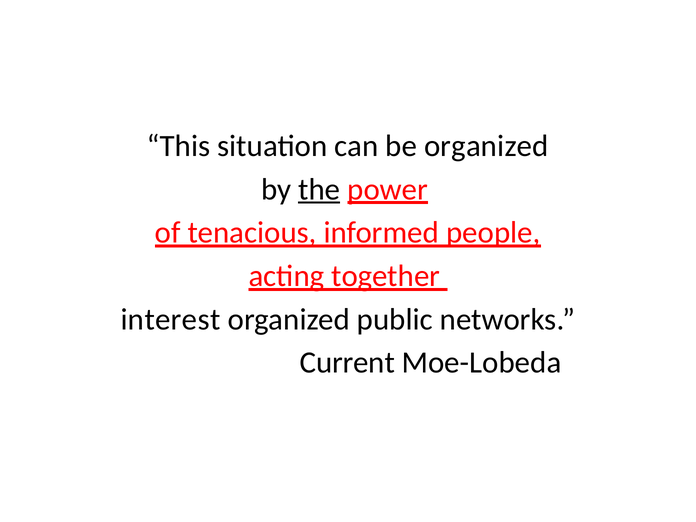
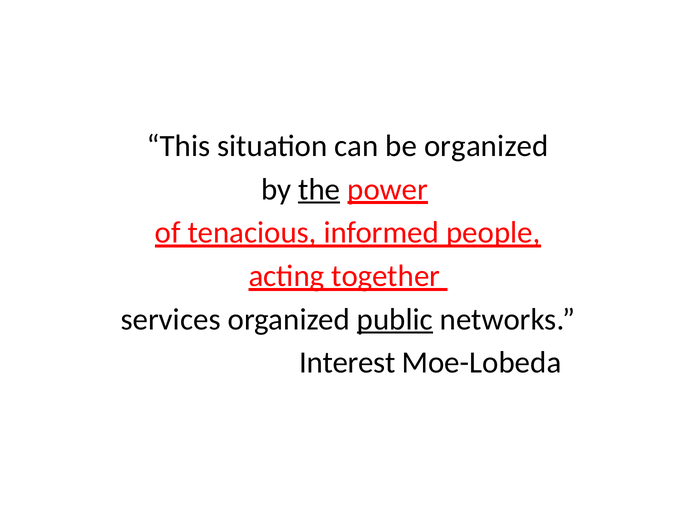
interest: interest -> services (171, 319)
public underline: none -> present (395, 319)
Current: Current -> Interest (347, 363)
